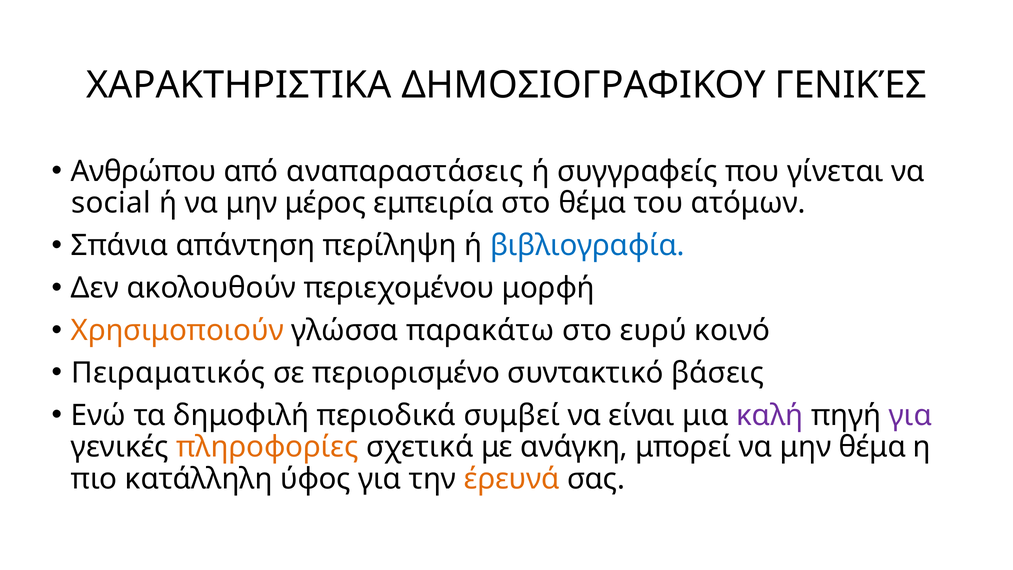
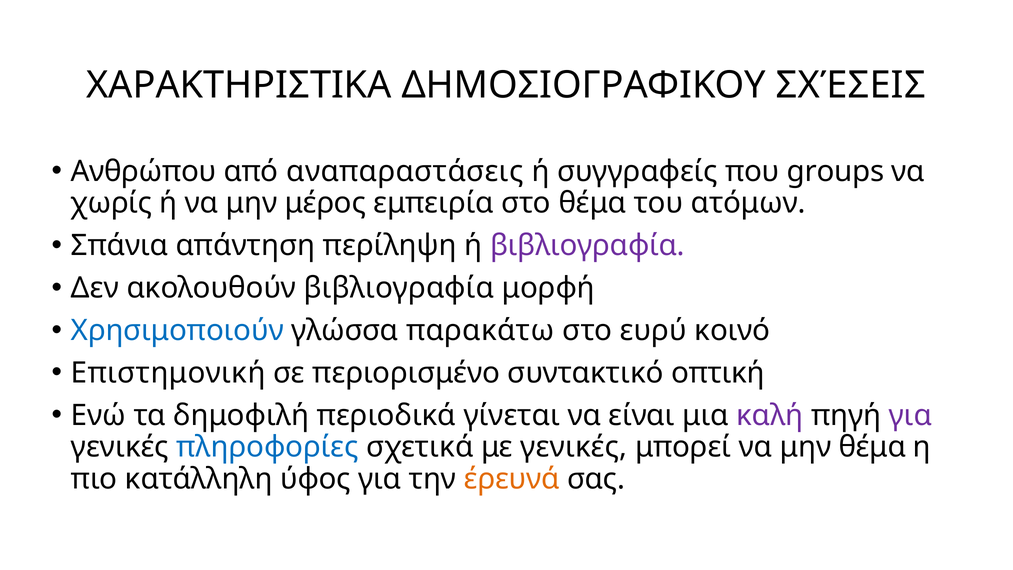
ΔΗΜΟΣΙΟΓΡΑΦΙΚΟΥ ΓΕΝΙΚΈΣ: ΓΕΝΙΚΈΣ -> ΣΧΈΣΕΙΣ (851, 85)
γίνεται: γίνεται -> groups (836, 171)
social: social -> χωρίς (111, 203)
βιβλιογραφία colour: blue -> purple (587, 245)
ακολουθούν περιεχομένου: περιεχομένου -> βιβλιογραφία (399, 288)
Χρησιμοποιούν colour: orange -> blue (177, 330)
Πειραματικός: Πειραματικός -> Επιστημονική (168, 373)
βάσεις: βάσεις -> οπτική (718, 373)
συμβεί: συμβεί -> γίνεται (512, 415)
πληροφορίες colour: orange -> blue (267, 447)
με ανάγκη: ανάγκη -> γενικές (574, 447)
